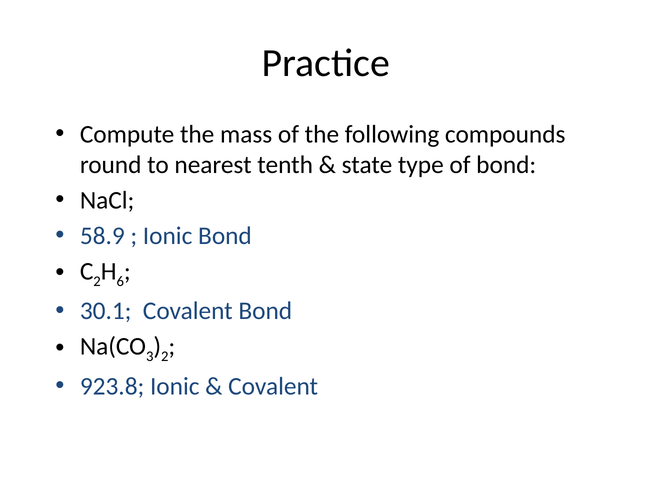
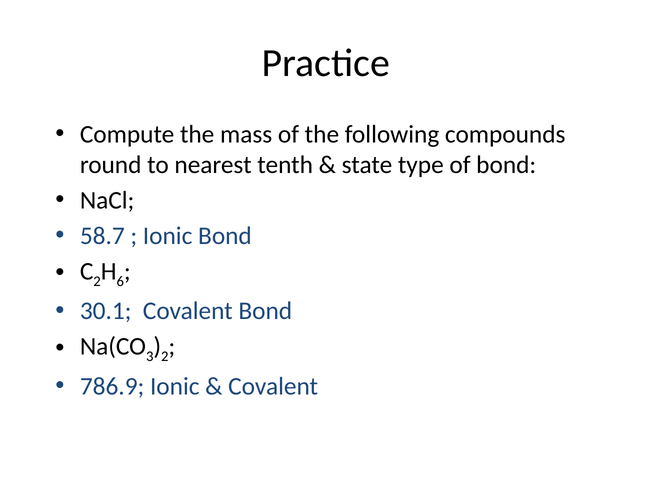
58.9: 58.9 -> 58.7 (102, 236)
923.8: 923.8 -> 786.9 (112, 386)
